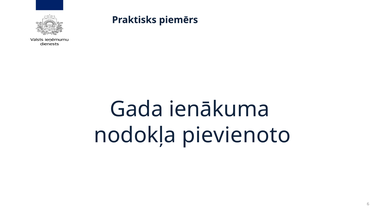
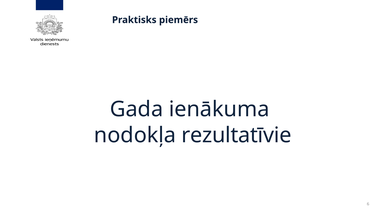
pievienoto: pievienoto -> rezultatīvie (236, 136)
